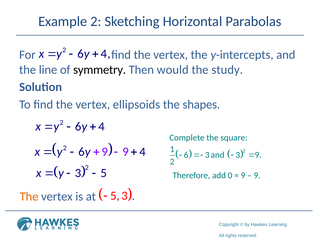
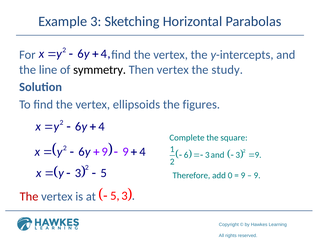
Example 2: 2 -> 3 (96, 22)
Then would: would -> vertex (173, 70)
shapes: shapes -> figures (201, 105)
The colour: orange -> red (29, 197)
